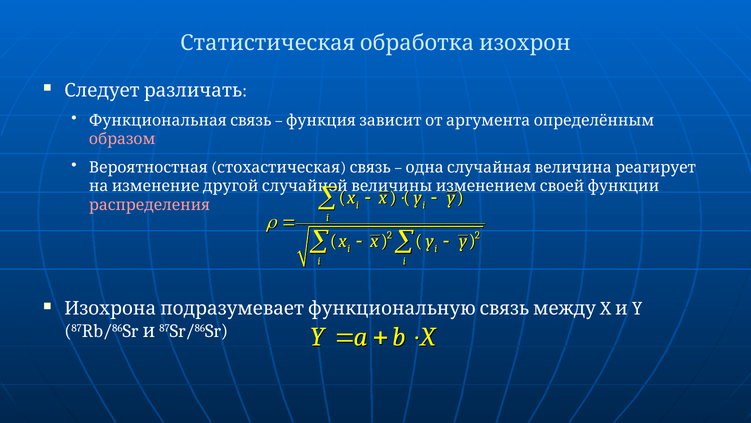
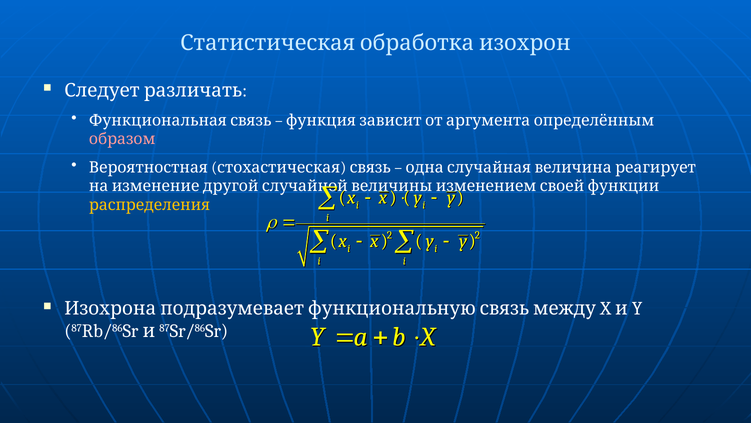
распределения colour: pink -> yellow (150, 205)
